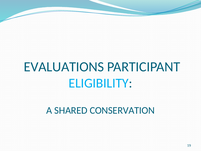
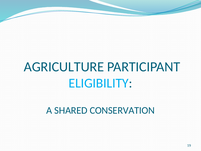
EVALUATIONS: EVALUATIONS -> AGRICULTURE (64, 67)
